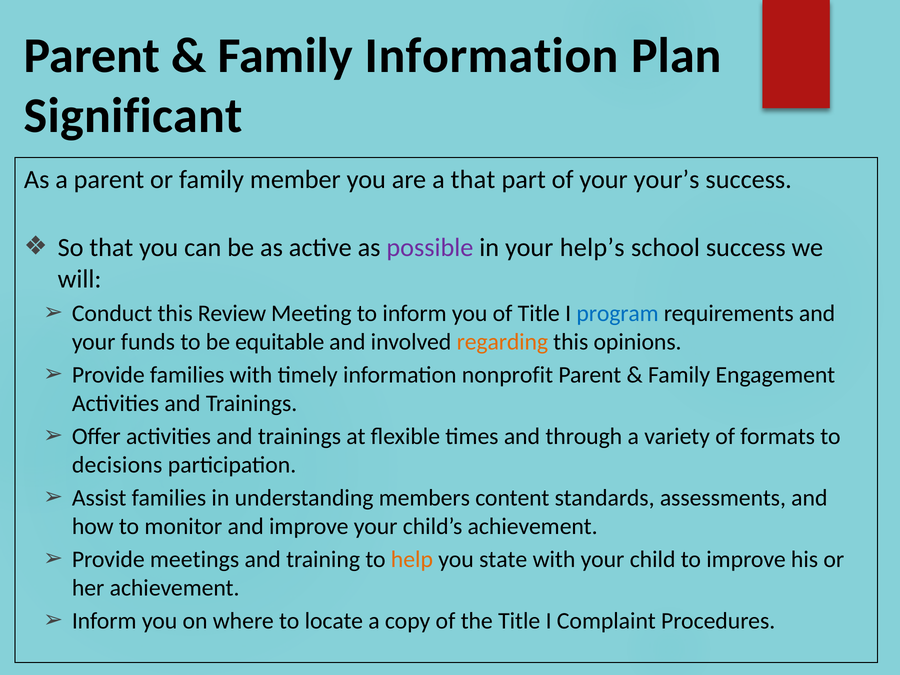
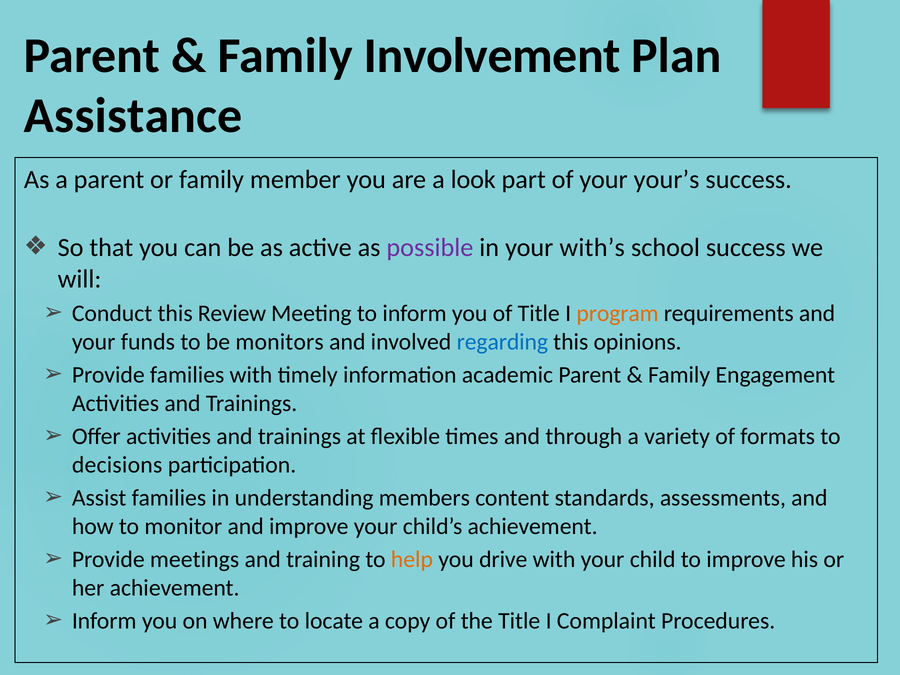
Family Information: Information -> Involvement (492, 56)
Significant: Significant -> Assistance (133, 116)
a that: that -> look (473, 180)
help’s: help’s -> with’s (592, 248)
program colour: blue -> orange (618, 313)
equitable: equitable -> monitors (280, 342)
regarding colour: orange -> blue (502, 342)
nonprofit: nonprofit -> academic (507, 375)
state: state -> drive (503, 559)
